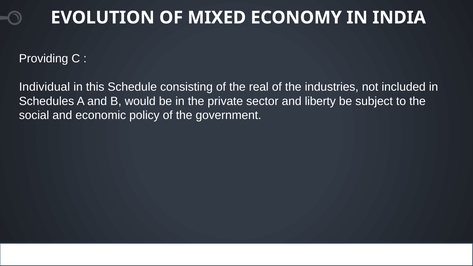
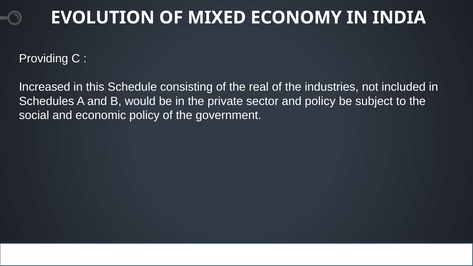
Individual: Individual -> Increased (45, 87)
and liberty: liberty -> policy (320, 101)
